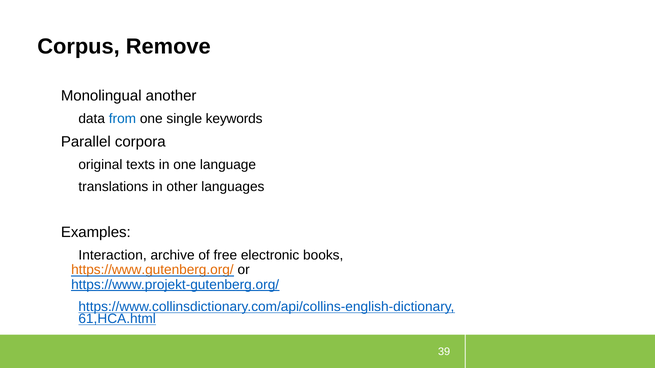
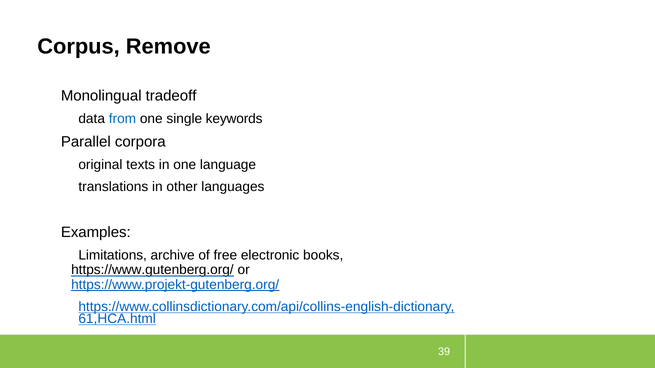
another: another -> tradeoff (171, 96)
Interaction: Interaction -> Limitations (113, 255)
https://www.gutenberg.org/ colour: orange -> black (152, 270)
